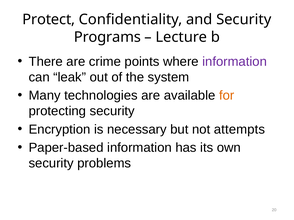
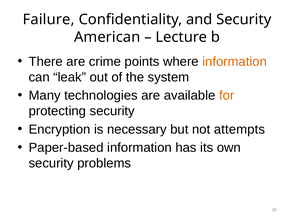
Protect: Protect -> Failure (49, 19)
Programs: Programs -> American (107, 37)
information colour: purple -> orange (235, 62)
